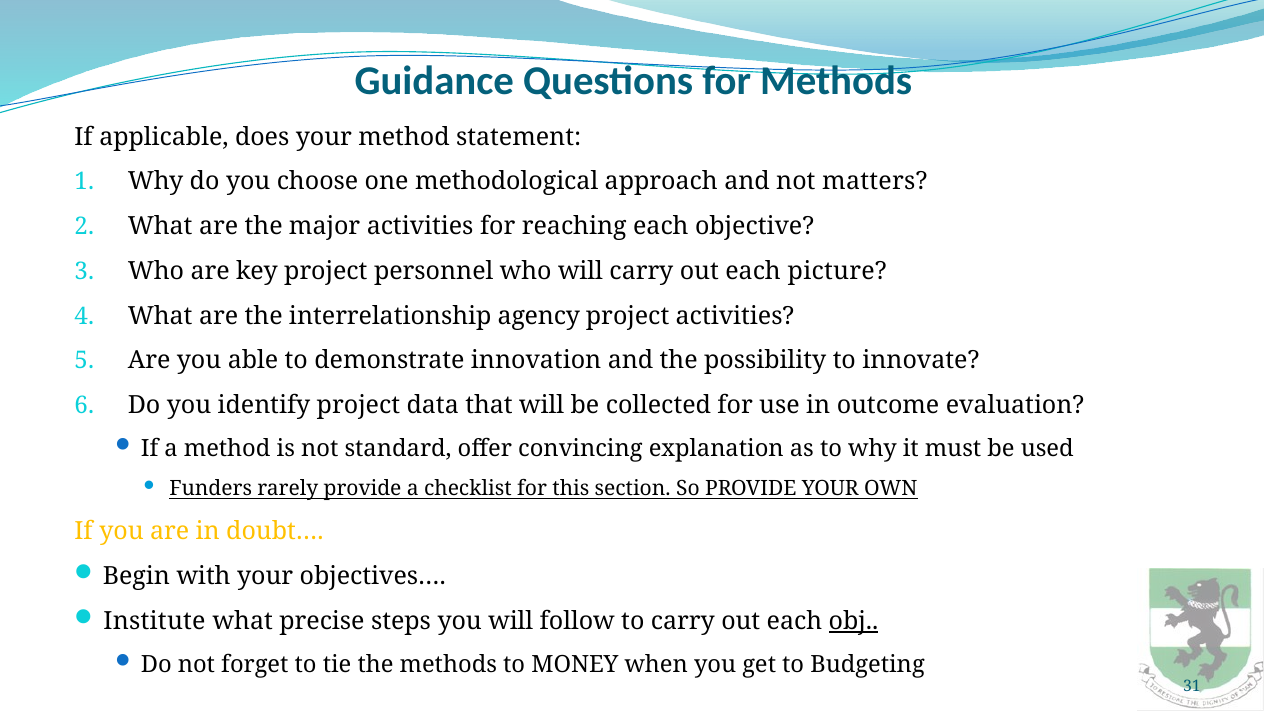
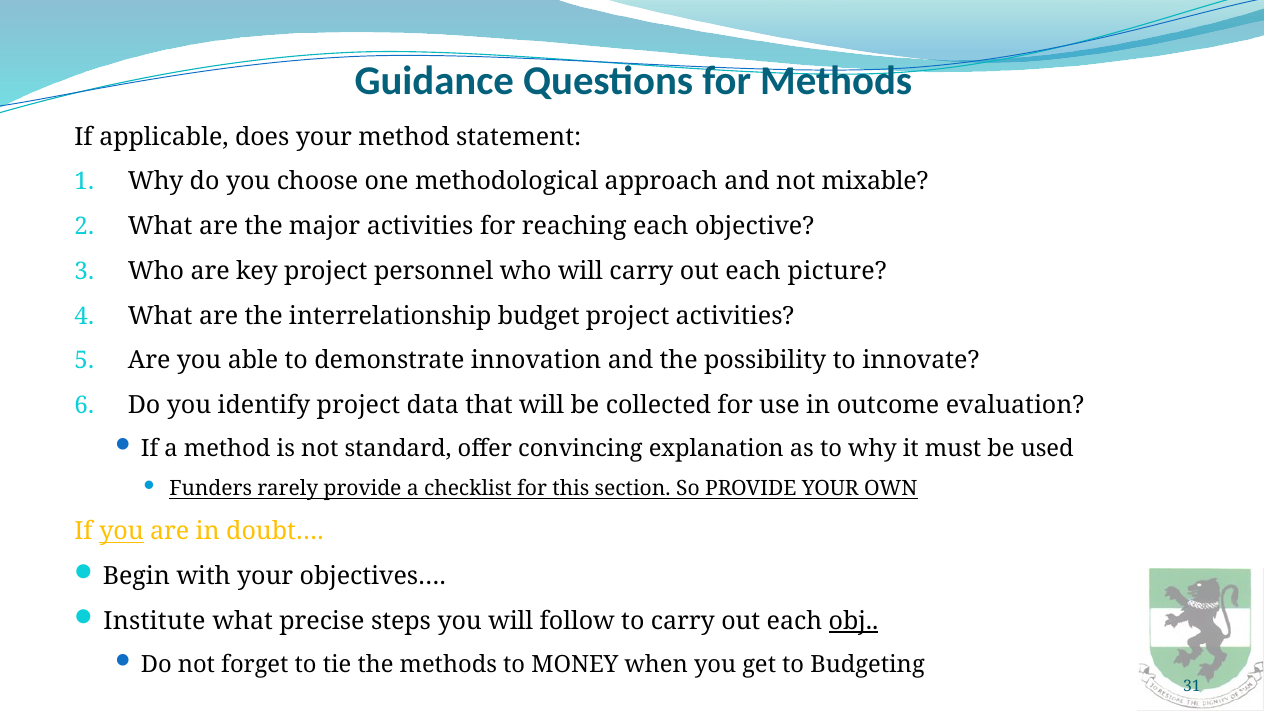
matters: matters -> mixable (875, 182)
agency: agency -> budget (539, 316)
you underline: none -> present (121, 532)
